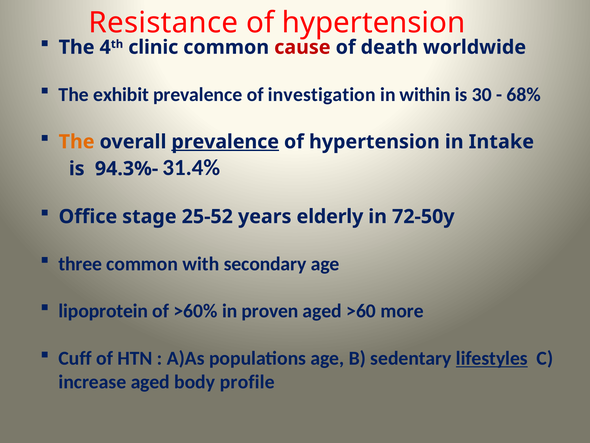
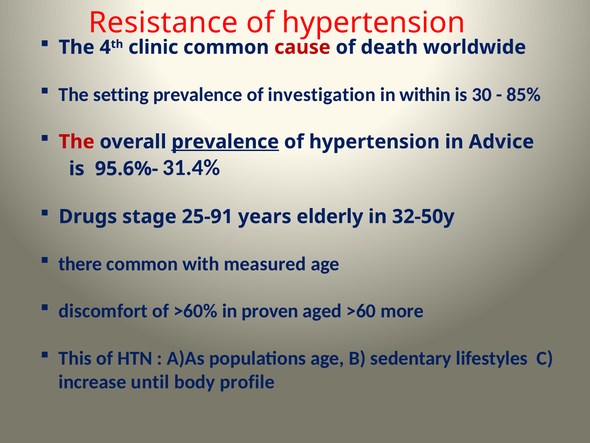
exhibit: exhibit -> setting (121, 94)
68%: 68% -> 85% (524, 94)
The colour: orange -> red (77, 142)
Intake: Intake -> Advice (501, 142)
94.3%-: 94.3%- -> 95.6%- (127, 169)
Office: Office -> Drugs (88, 216)
25-52: 25-52 -> 25-91 (207, 216)
72-50y: 72-50y -> 32-50y (423, 216)
three: three -> there (80, 264)
secondary: secondary -> measured (265, 264)
lipoprotein: lipoprotein -> discomfort (103, 311)
Cuff: Cuff -> This (75, 358)
lifestyles underline: present -> none (492, 358)
increase aged: aged -> until (150, 382)
